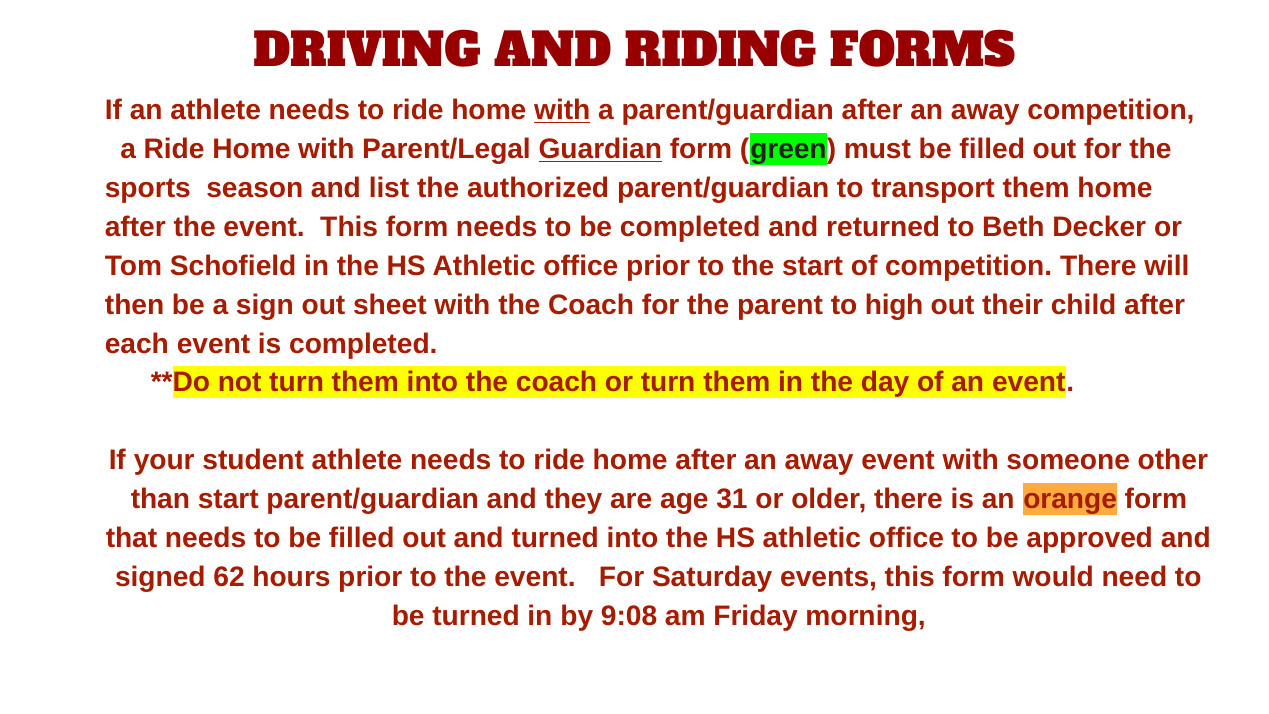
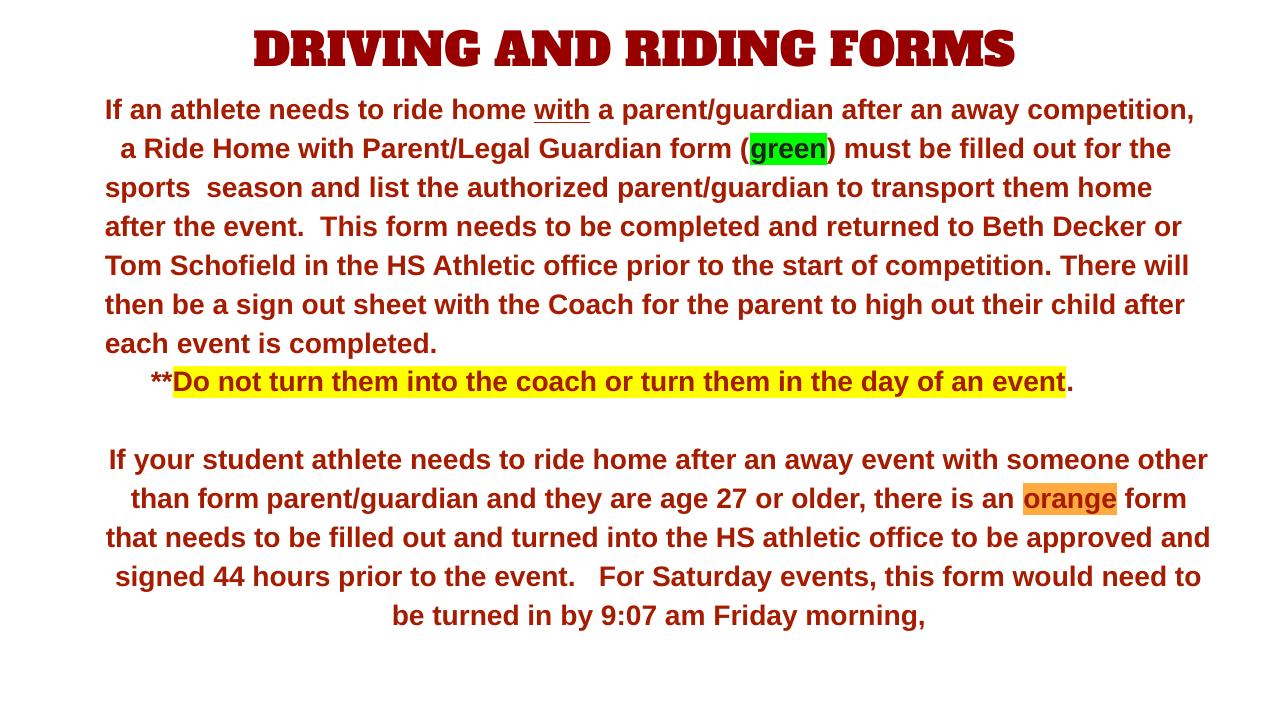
Guardian underline: present -> none (600, 149)
than start: start -> form (228, 499)
31: 31 -> 27 (732, 499)
62: 62 -> 44 (229, 577)
9:08: 9:08 -> 9:07 (629, 616)
